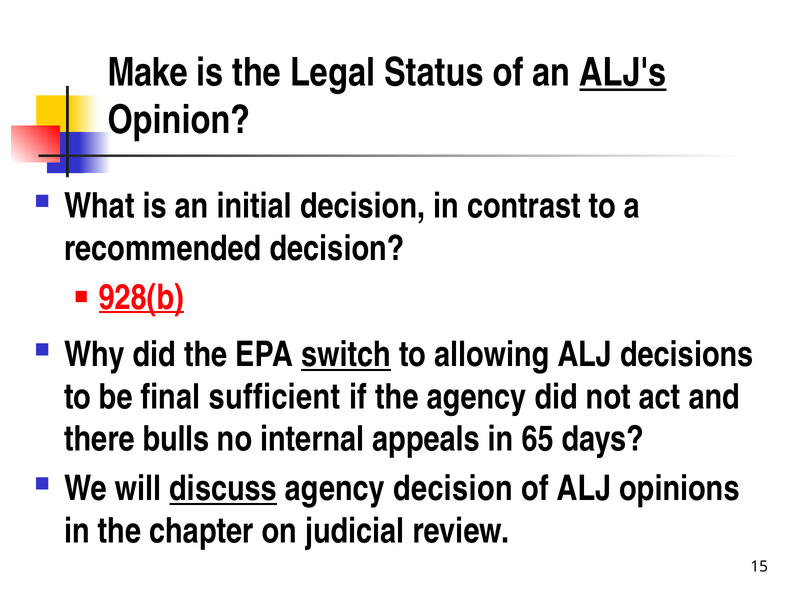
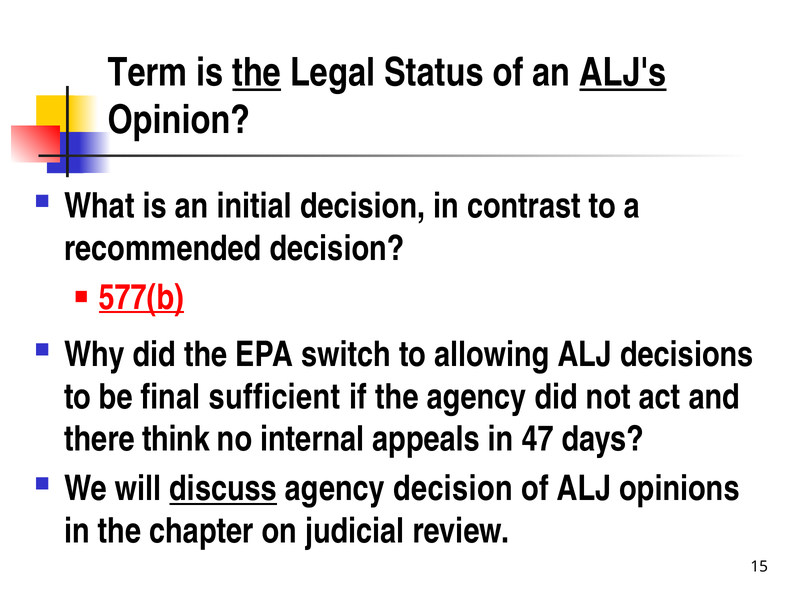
Make: Make -> Term (147, 73)
the underline: none -> present (257, 73)
928(b: 928(b -> 577(b (141, 298)
switch underline: present -> none (346, 355)
bulls: bulls -> think (176, 439)
65: 65 -> 47 (538, 439)
